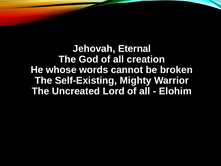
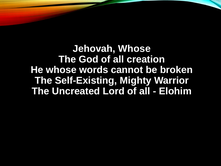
Jehovah Eternal: Eternal -> Whose (134, 49)
